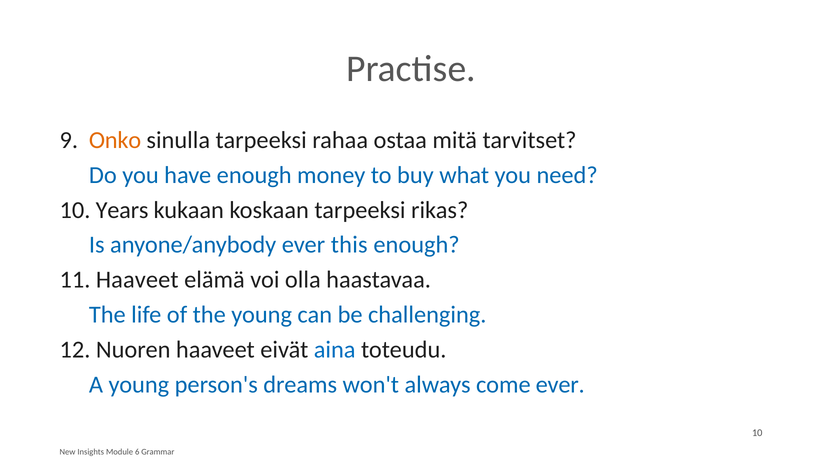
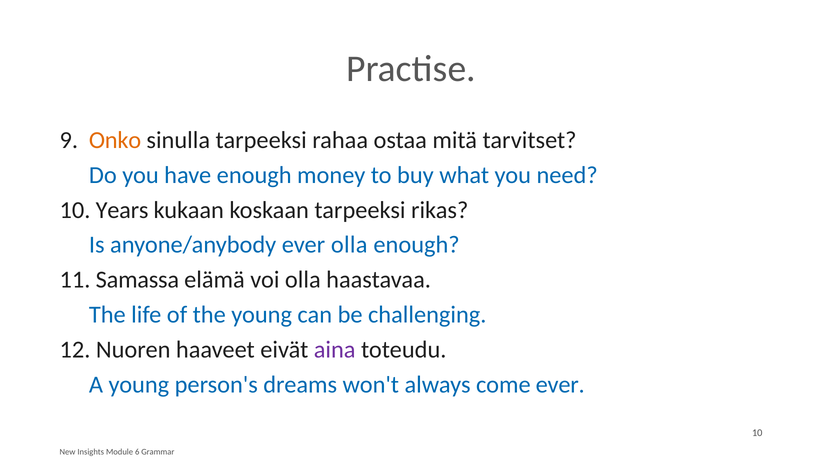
ever this: this -> olla (349, 245)
11 Haaveet: Haaveet -> Samassa (137, 280)
aina colour: blue -> purple (335, 350)
